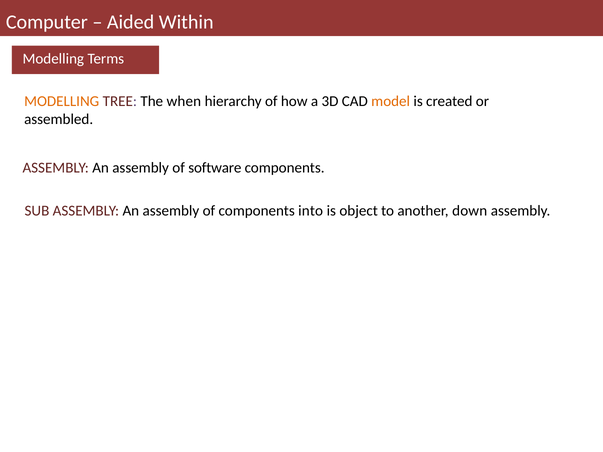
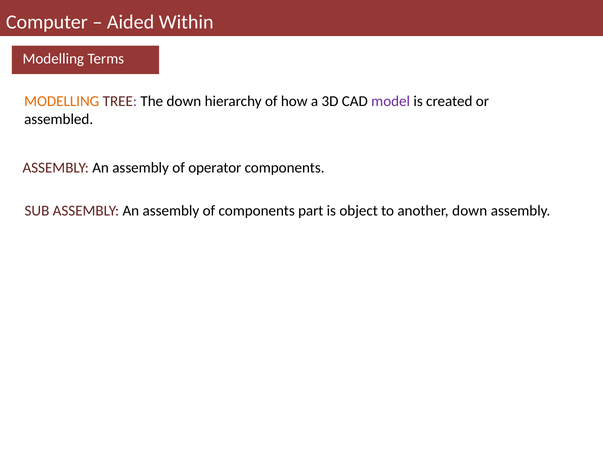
The when: when -> down (184, 101)
model colour: orange -> purple (391, 101)
software: software -> operator (215, 168)
into: into -> part (311, 211)
